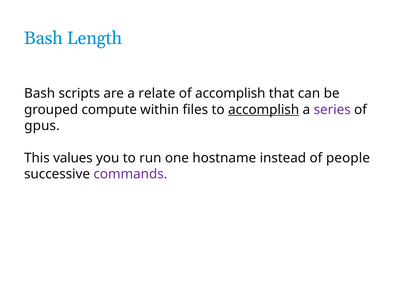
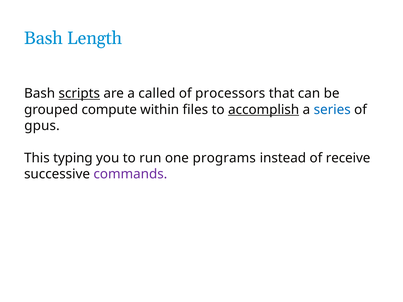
scripts underline: none -> present (79, 94)
relate: relate -> called (157, 94)
of accomplish: accomplish -> processors (230, 94)
series colour: purple -> blue (332, 110)
values: values -> typing (73, 158)
hostname: hostname -> programs (224, 158)
people: people -> receive (348, 158)
